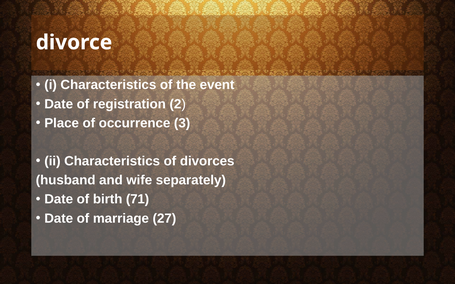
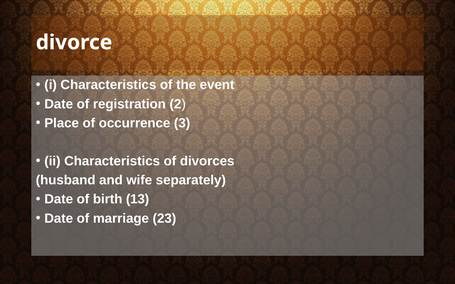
71: 71 -> 13 (138, 200)
27: 27 -> 23 (164, 219)
